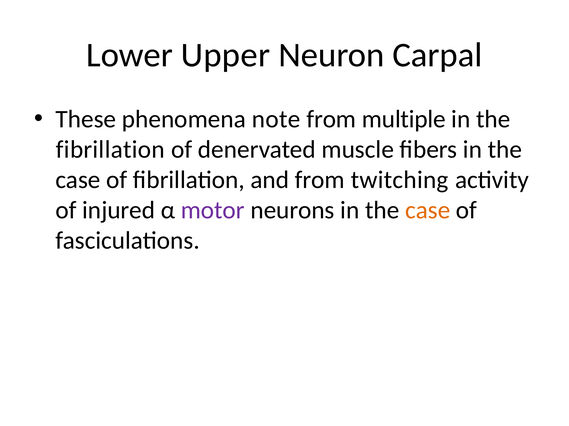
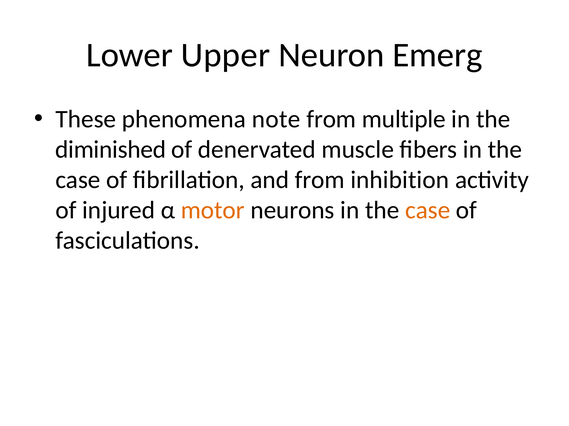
Carpal: Carpal -> Emerg (437, 55)
fibrillation: fibrillation -> diminished (111, 150)
twitching: twitching -> inhibition (400, 180)
motor colour: purple -> orange (213, 210)
